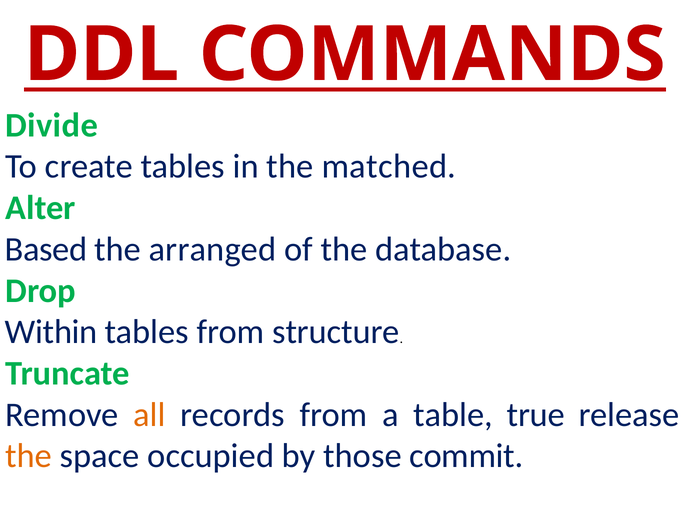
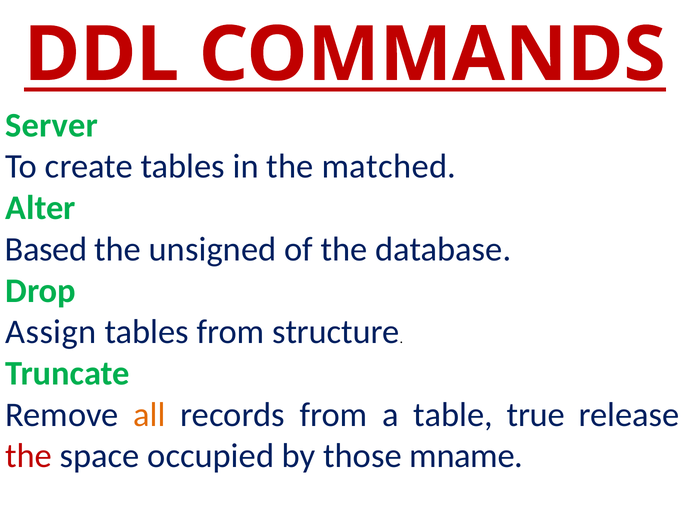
Divide: Divide -> Server (52, 125)
arranged: arranged -> unsigned (213, 250)
Within: Within -> Assign (51, 332)
the colour: orange -> red (29, 457)
commit: commit -> mname (466, 457)
